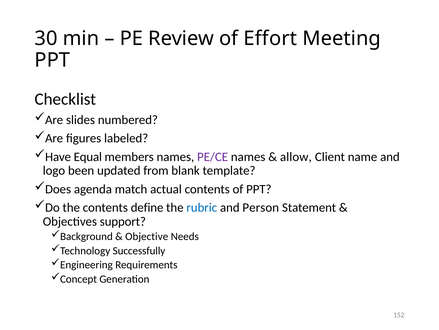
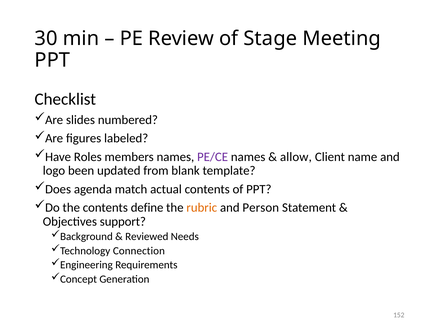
Effort: Effort -> Stage (270, 38)
Equal: Equal -> Roles (88, 157)
rubric colour: blue -> orange (202, 207)
Objective: Objective -> Reviewed (147, 236)
Successfully: Successfully -> Connection (139, 250)
